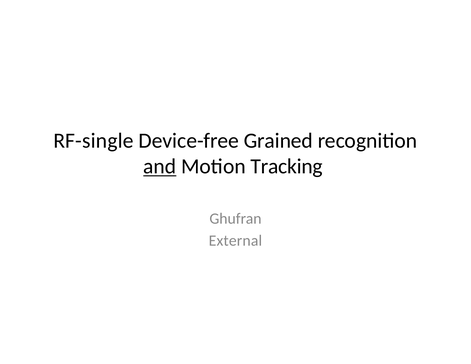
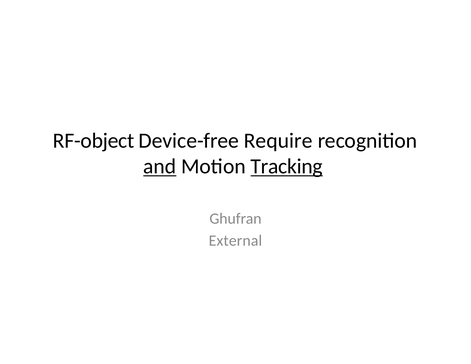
RF-single: RF-single -> RF-object (94, 141)
Grained: Grained -> Require (278, 141)
Tracking underline: none -> present (287, 166)
